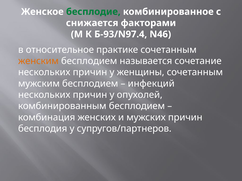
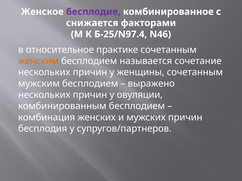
бесплодие colour: green -> purple (93, 12)
Б-93/N97.4: Б-93/N97.4 -> Б-25/N97.4 (121, 34)
инфекций: инфекций -> выражено (151, 84)
опухолей: опухолей -> овуляции (140, 95)
